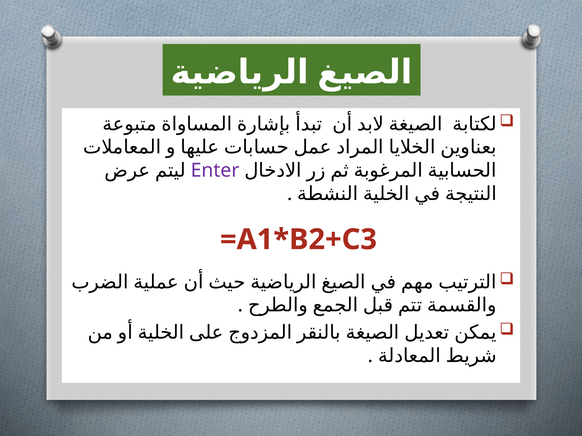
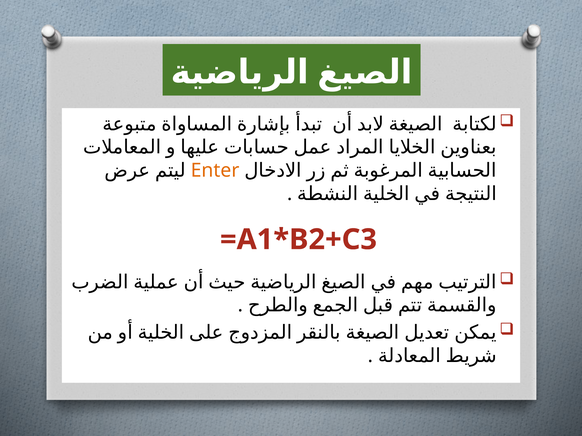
Enter colour: purple -> orange (215, 171)
